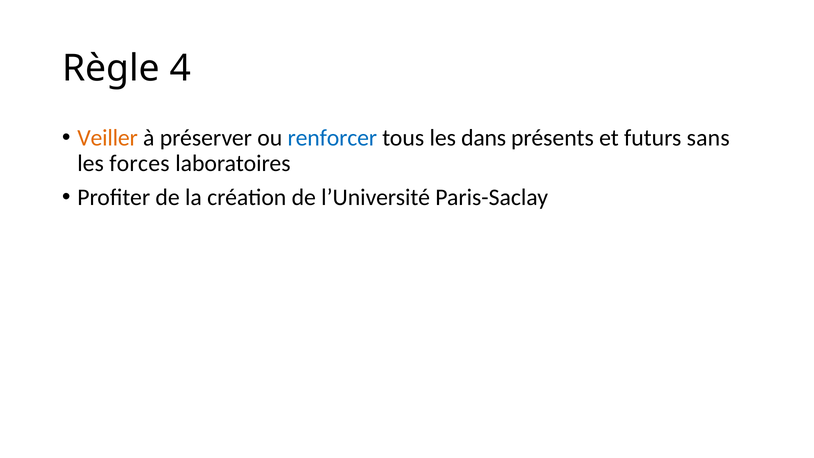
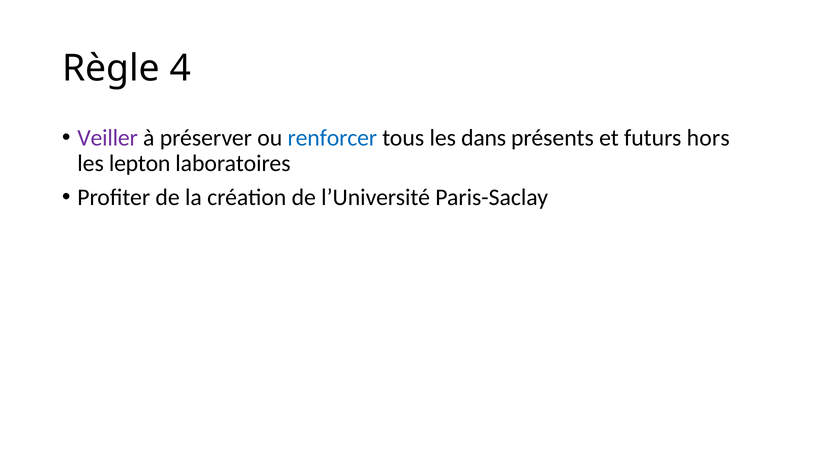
Veiller colour: orange -> purple (108, 138)
sans: sans -> hors (708, 138)
forces: forces -> lepton (140, 163)
